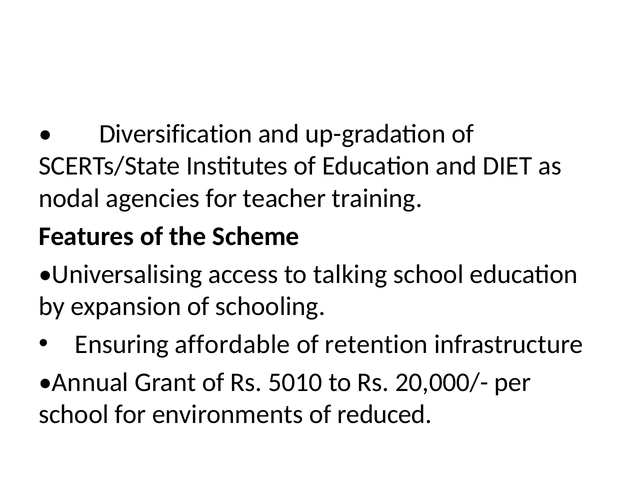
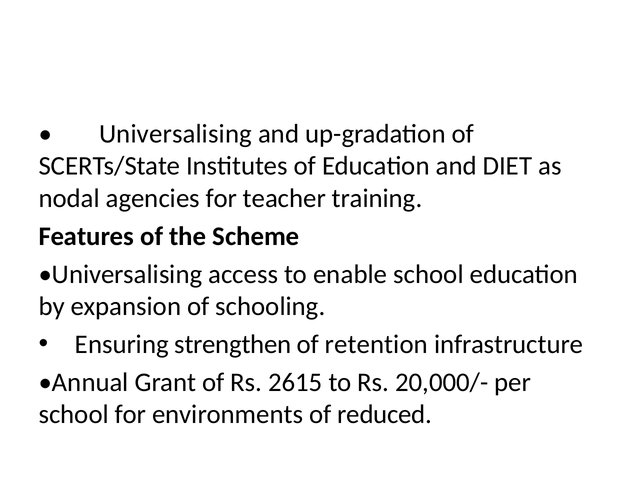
Diversification: Diversification -> Universalising (175, 134)
talking: talking -> enable (350, 274)
affordable: affordable -> strengthen (233, 344)
5010: 5010 -> 2615 (295, 382)
